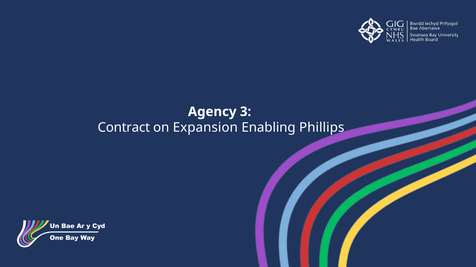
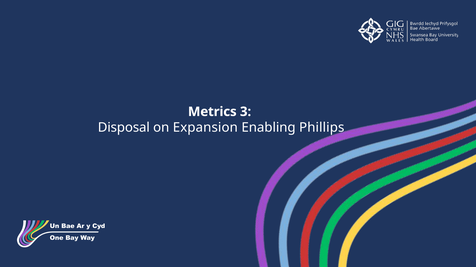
Agency: Agency -> Metrics (212, 112)
Contract: Contract -> Disposal (124, 128)
